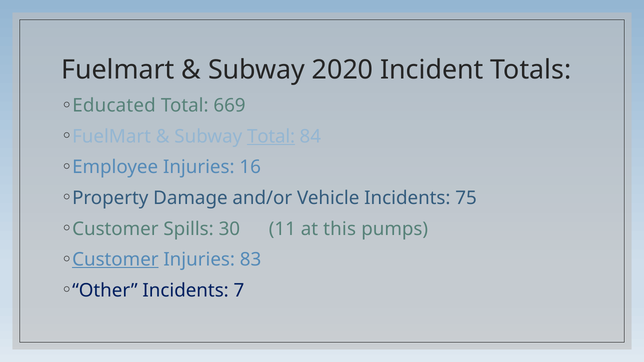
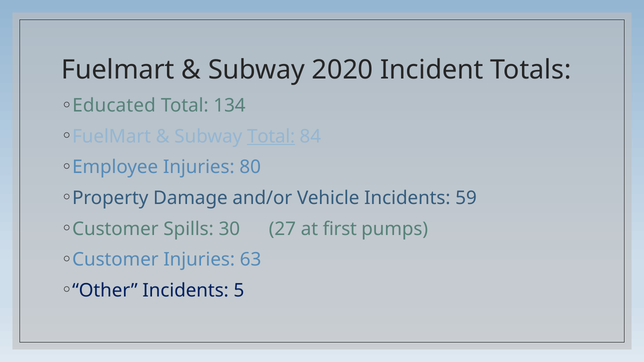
669: 669 -> 134 (230, 106)
16: 16 -> 80 (250, 167)
75: 75 -> 59 (466, 198)
11: 11 -> 27 (282, 229)
this: this -> first (340, 229)
Customer underline: present -> none (115, 260)
83: 83 -> 63 (251, 260)
7: 7 -> 5 (239, 291)
